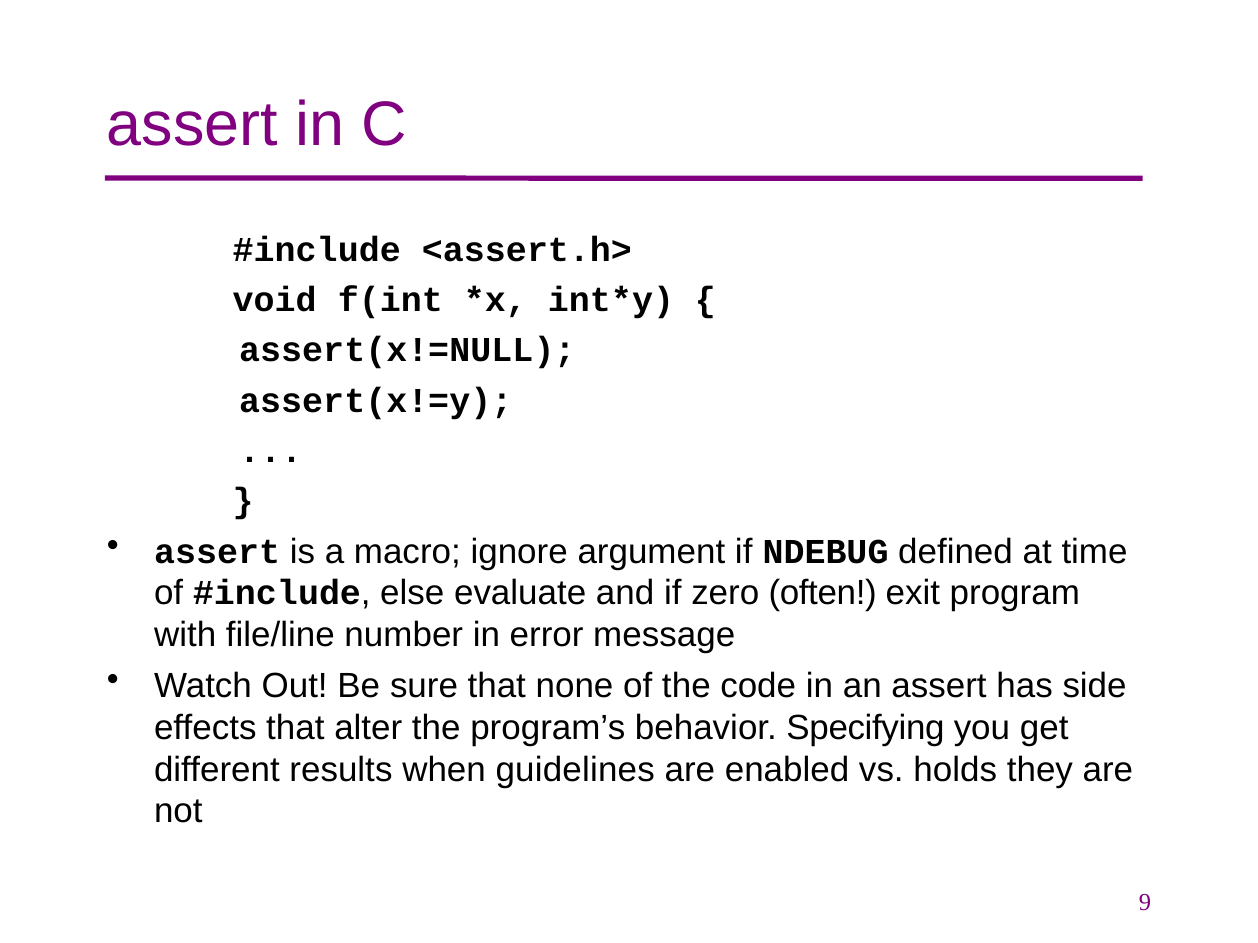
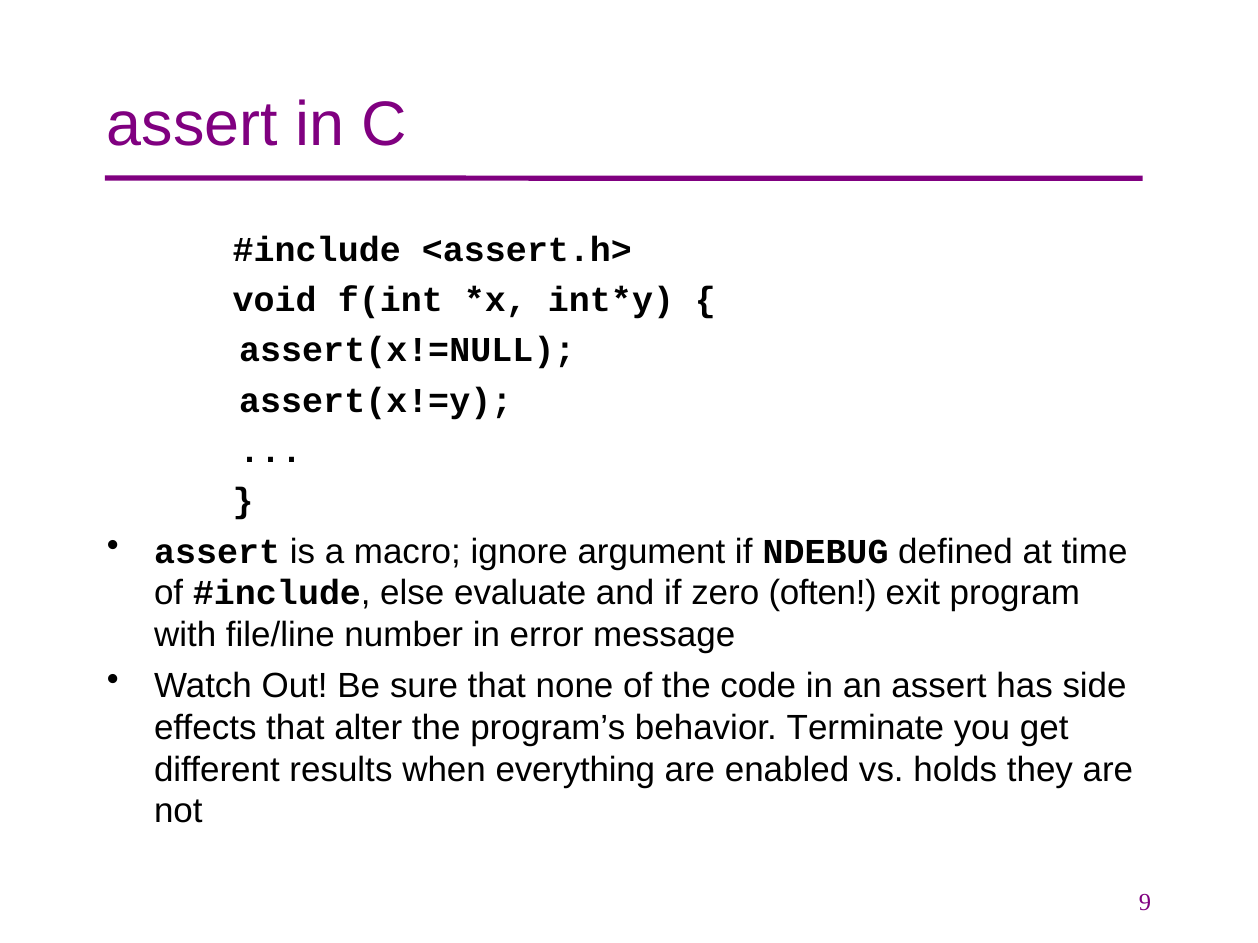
Specifying: Specifying -> Terminate (865, 728)
guidelines: guidelines -> everything (575, 770)
